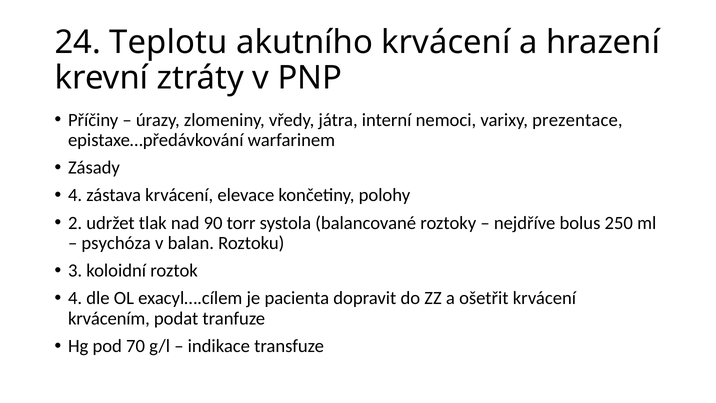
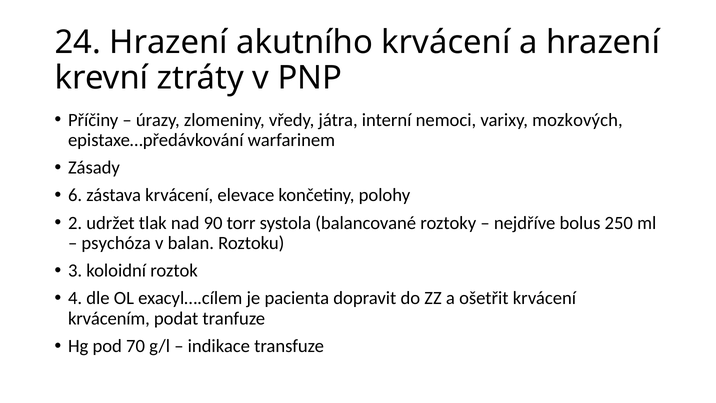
24 Teplotu: Teplotu -> Hrazení (169, 42)
prezentace: prezentace -> mozkových (577, 120)
4: 4 -> 6 (75, 195)
